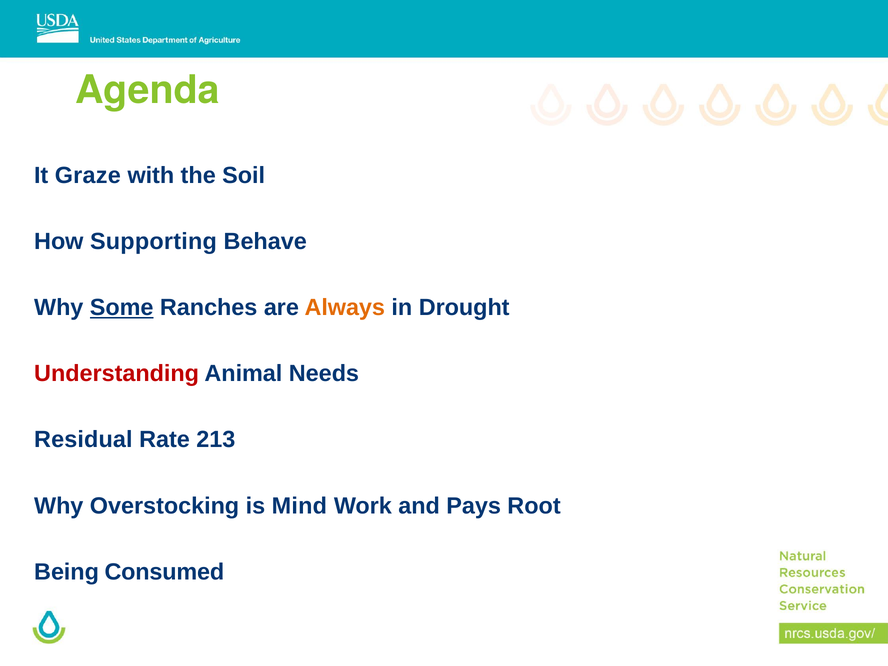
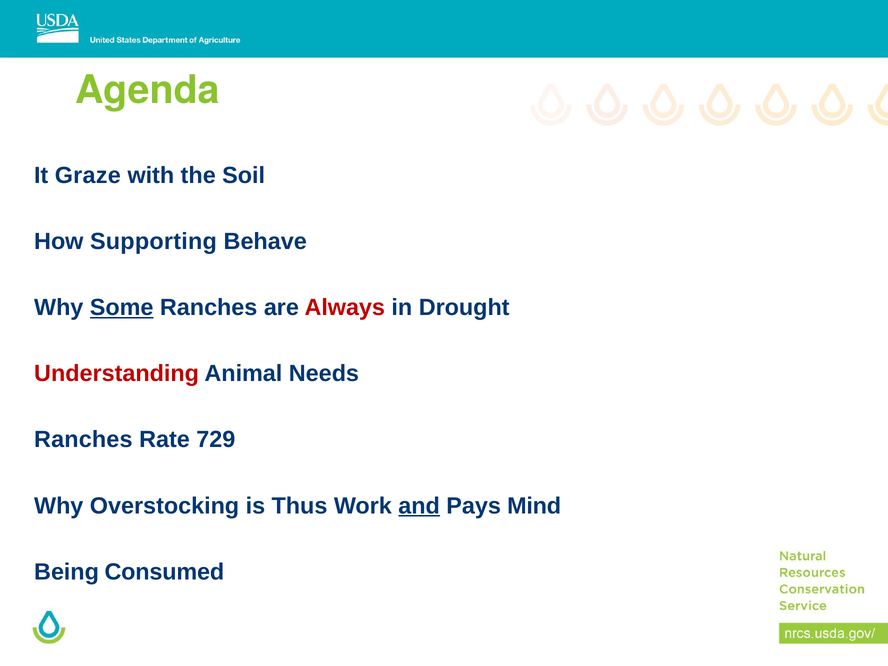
Always colour: orange -> red (345, 308)
Residual: Residual -> Ranches (83, 440)
213: 213 -> 729 (216, 440)
Mind: Mind -> Thus (299, 506)
and underline: none -> present (419, 506)
Root: Root -> Mind (534, 506)
